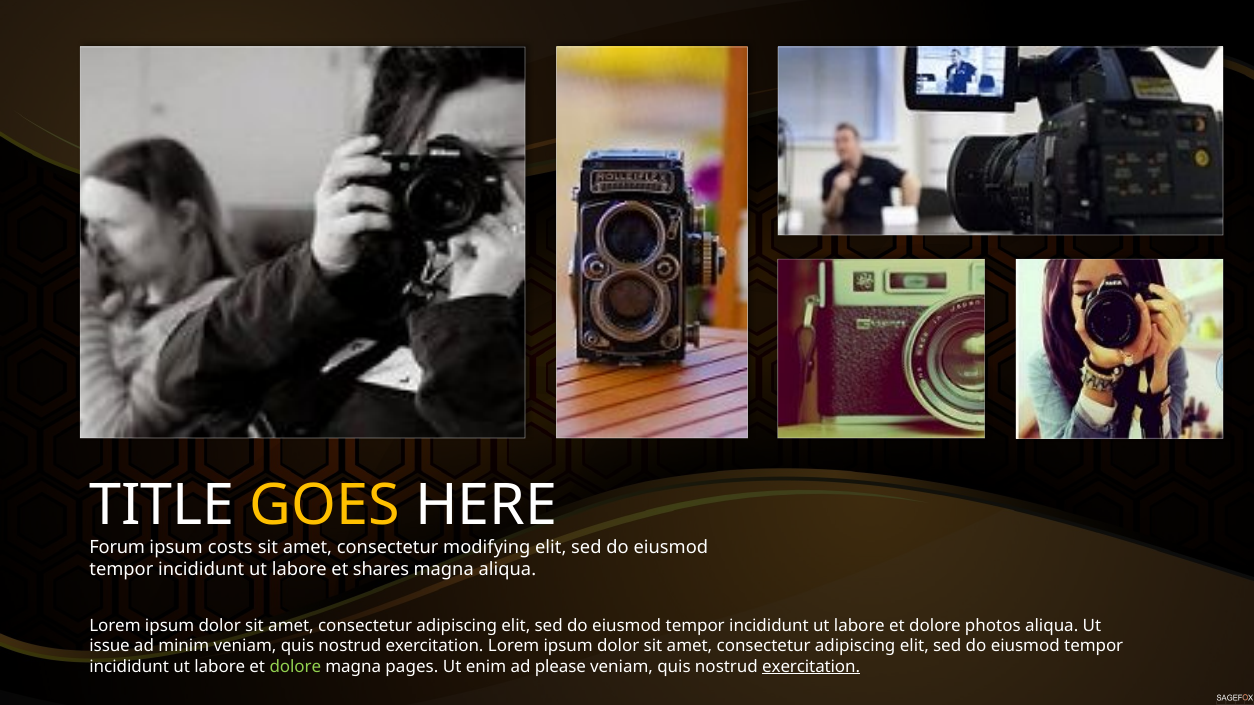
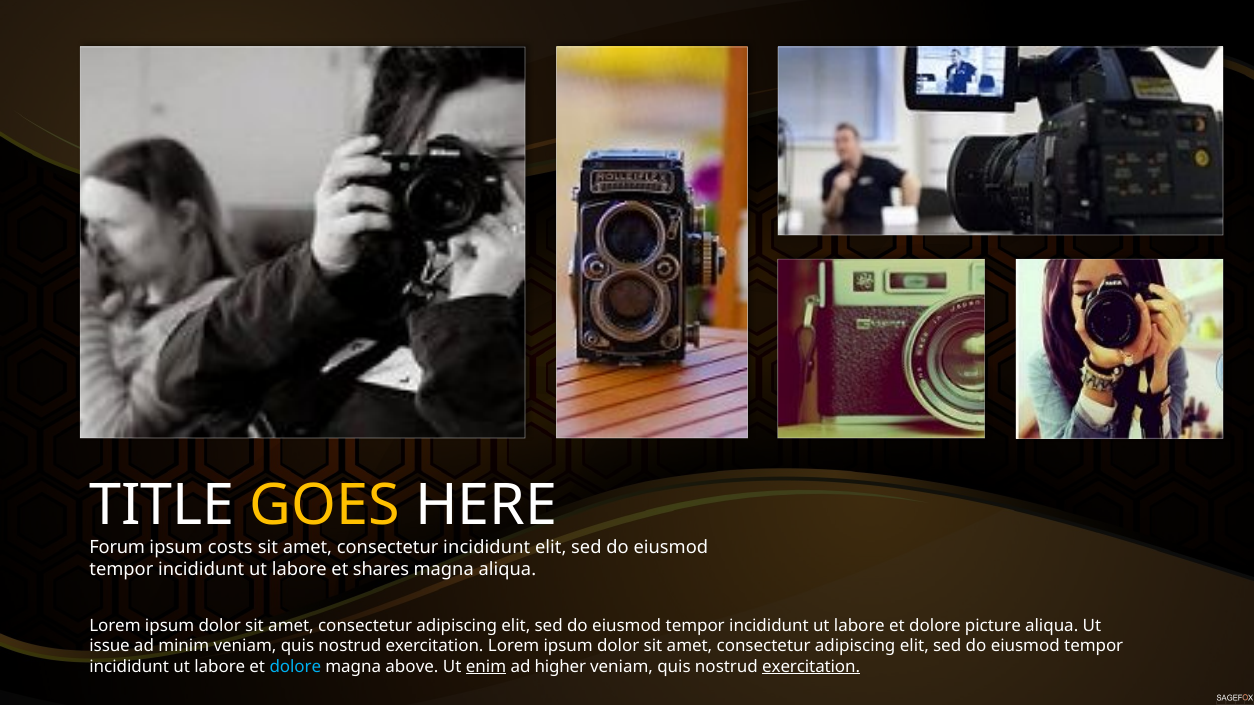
consectetur modifying: modifying -> incididunt (487, 548)
photos: photos -> picture (993, 626)
dolore colour: light green -> light blue (295, 667)
pages: pages -> above (412, 667)
enim underline: none -> present (486, 667)
please: please -> higher (560, 667)
